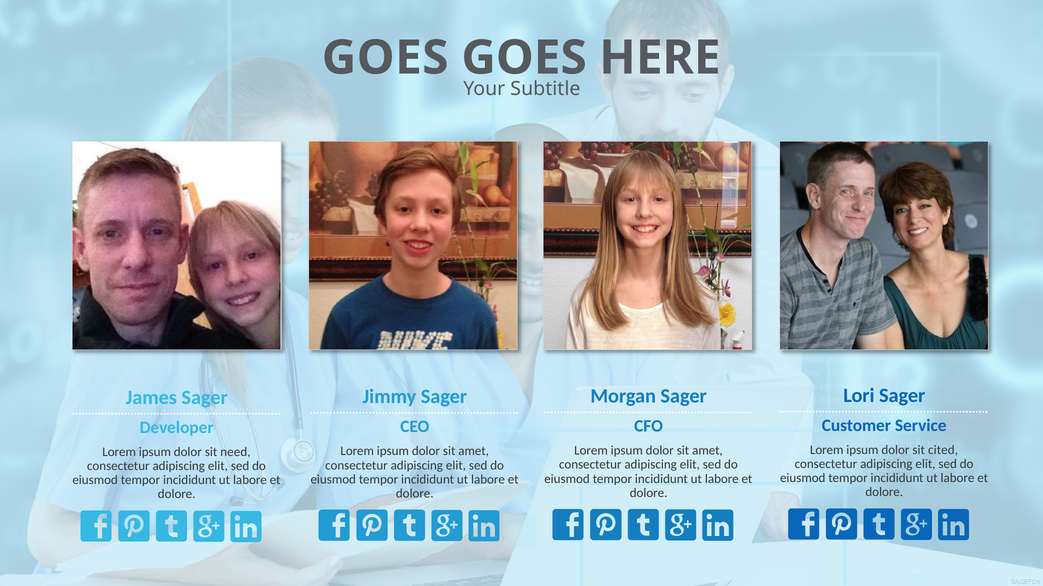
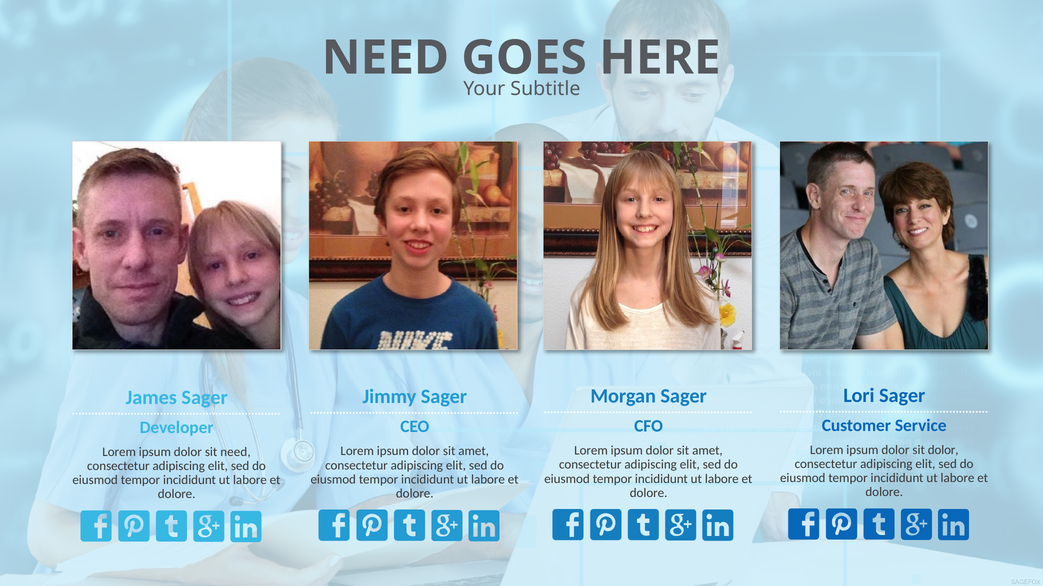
GOES: GOES -> NEED (385, 58)
sit cited: cited -> dolor (943, 451)
